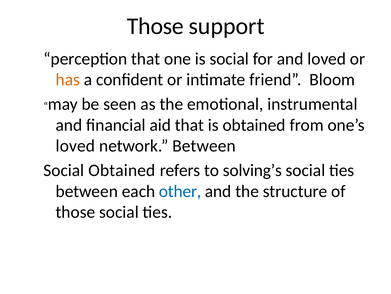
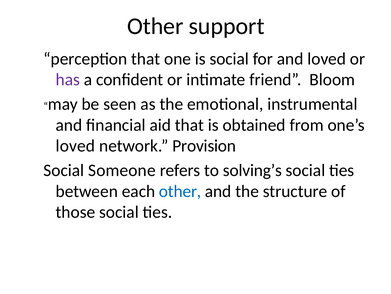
Those: Those -> Other (155, 26)
has colour: orange -> purple (68, 79)
network Between: Between -> Provision (204, 146)
Social Obtained: Obtained -> Someone (122, 170)
